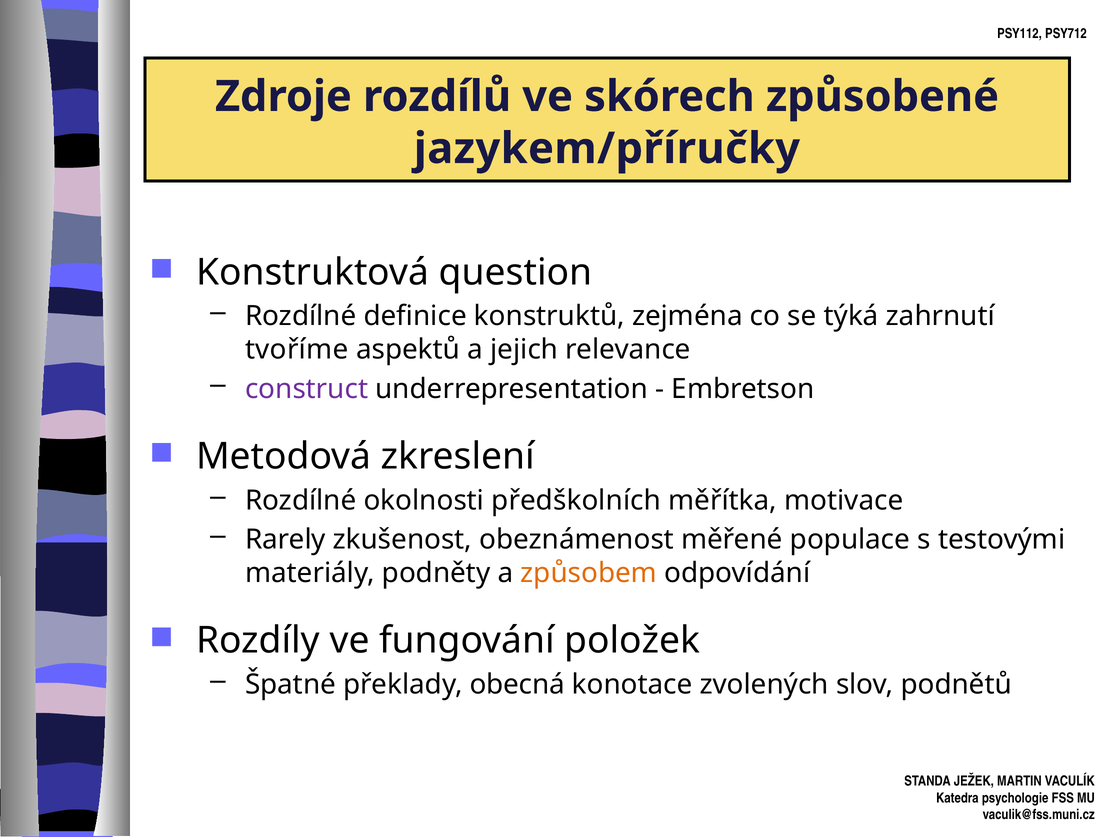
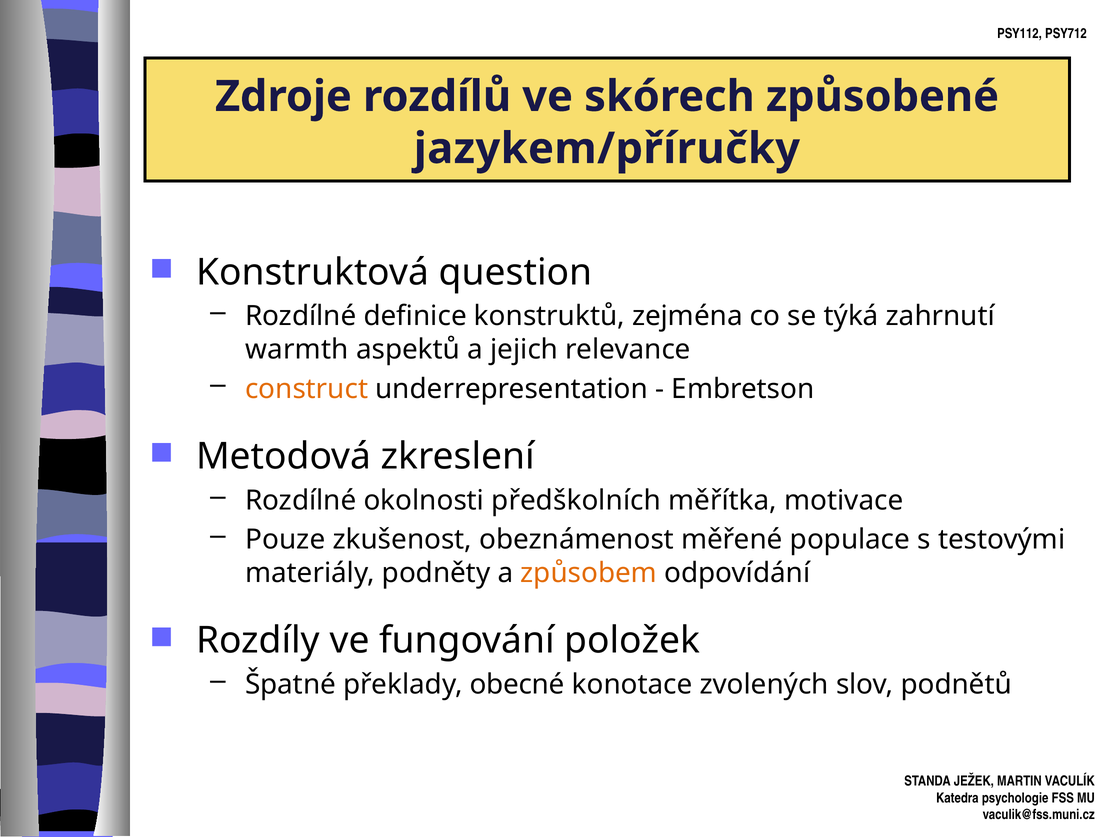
tvoříme: tvoříme -> warmth (297, 350)
construct colour: purple -> orange (307, 389)
Rarely: Rarely -> Pouze (285, 539)
obecná: obecná -> obecné (517, 685)
